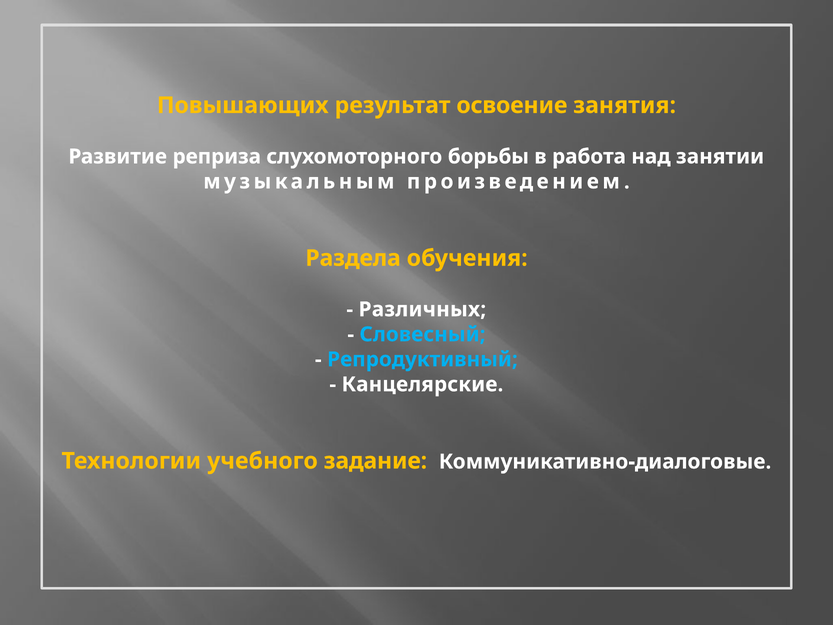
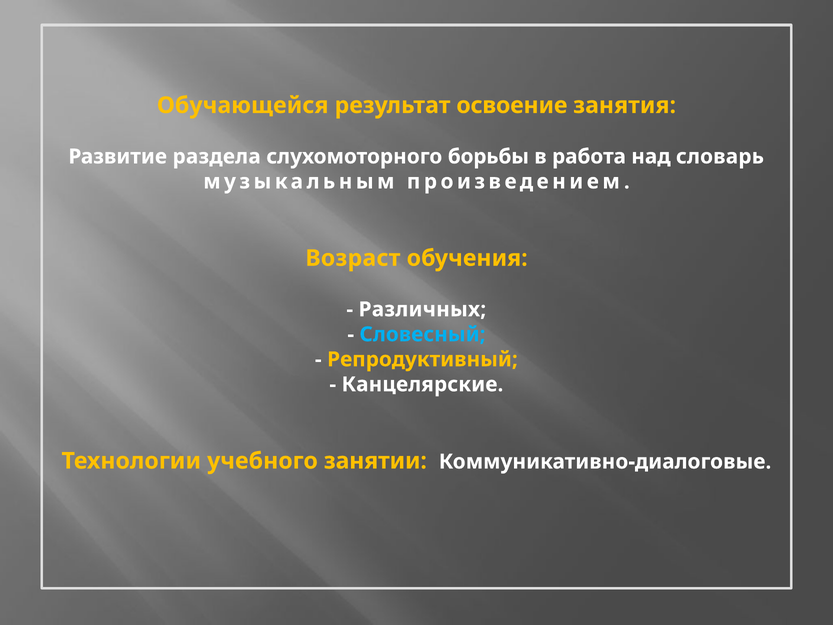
Повышающих: Повышающих -> Обучающейся (243, 105)
реприза: реприза -> раздела (217, 157)
занятии: занятии -> словарь (720, 157)
Раздела: Раздела -> Возраст (353, 258)
Репродуктивный colour: light blue -> yellow (422, 359)
задание: задание -> занятии (375, 461)
